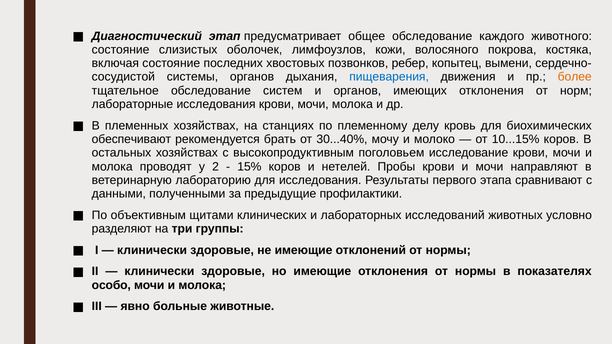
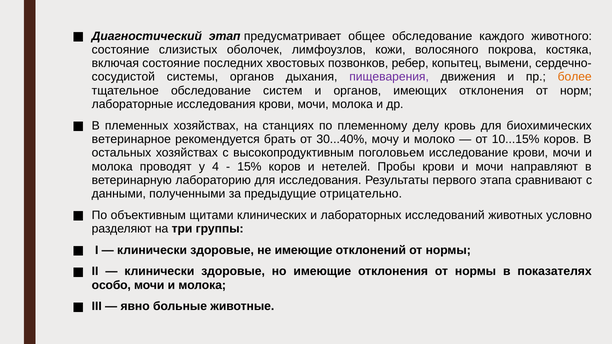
пищеварения colour: blue -> purple (389, 77)
обеспечивают: обеспечивают -> ветеринарное (131, 139)
2: 2 -> 4 (216, 167)
профилактики: профилактики -> отрицательно (361, 194)
